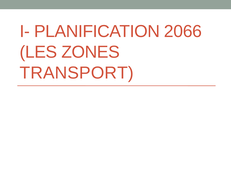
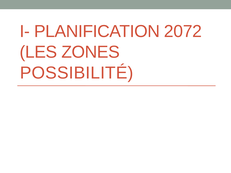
2066: 2066 -> 2072 (183, 31)
TRANSPORT: TRANSPORT -> POSSIBILITÉ (77, 73)
